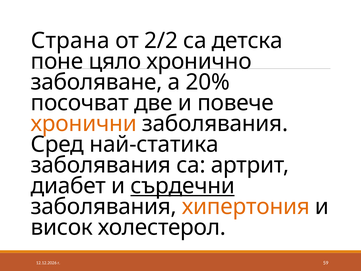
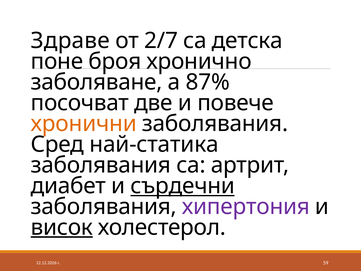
Страна: Страна -> Здраве (70, 41)
2/2: 2/2 -> 2/7 (161, 41)
цяло: цяло -> броя (115, 61)
20%: 20% -> 87% (208, 82)
хипертония colour: orange -> purple (246, 206)
висок underline: none -> present (62, 227)
